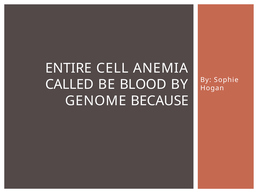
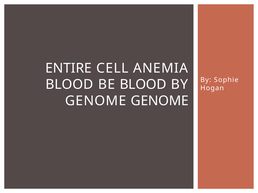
CALLED: CALLED -> BLOOD (69, 85)
GENOME BECAUSE: BECAUSE -> GENOME (160, 101)
